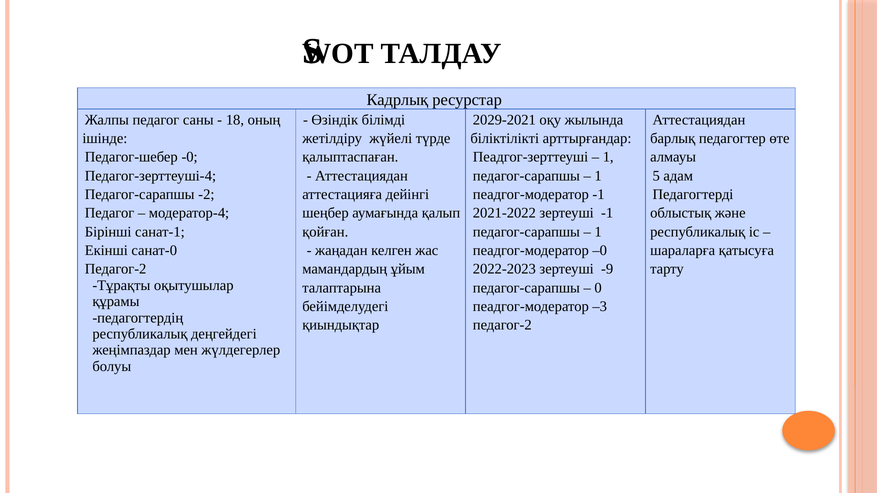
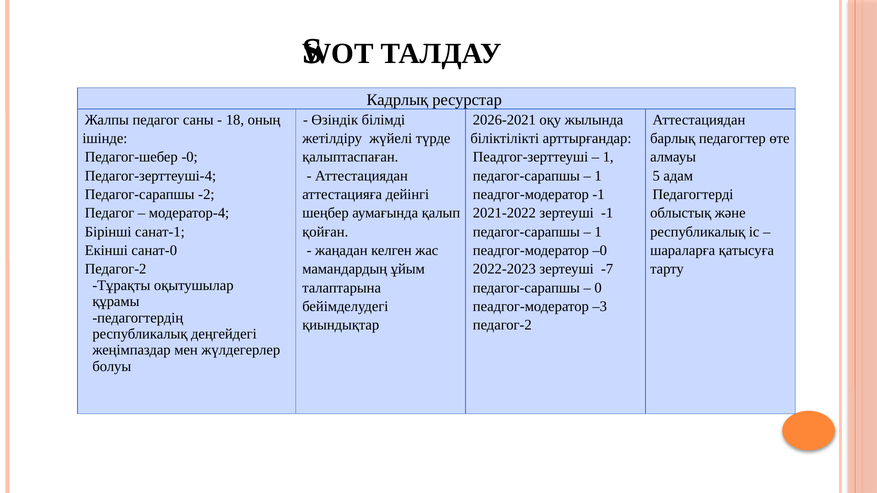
2029-2021: 2029-2021 -> 2026-2021 (504, 120)
-9: -9 -> -7 (607, 269)
